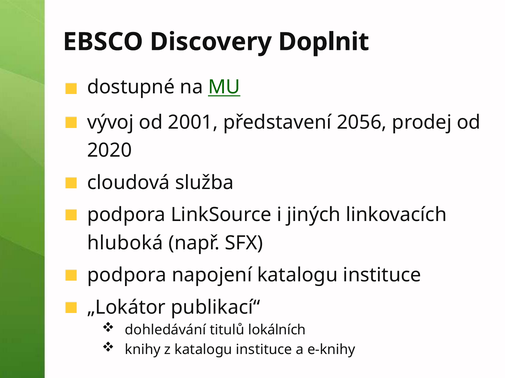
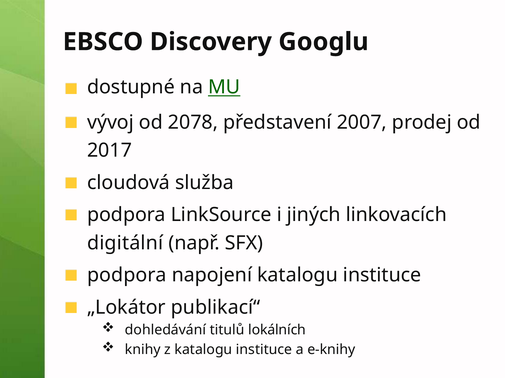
Doplnit: Doplnit -> Googlu (324, 42)
2001: 2001 -> 2078 (193, 122)
2056: 2056 -> 2007 (362, 122)
2020: 2020 -> 2017 (110, 151)
hluboká: hluboká -> digitální (125, 243)
